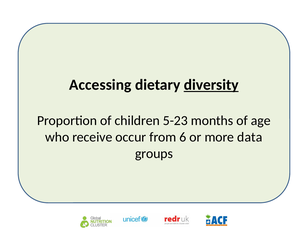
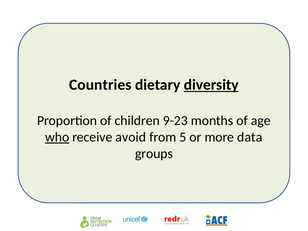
Accessing: Accessing -> Countries (100, 85)
5-23: 5-23 -> 9-23 (175, 121)
who underline: none -> present (57, 137)
occur: occur -> avoid (131, 137)
6: 6 -> 5 (183, 137)
